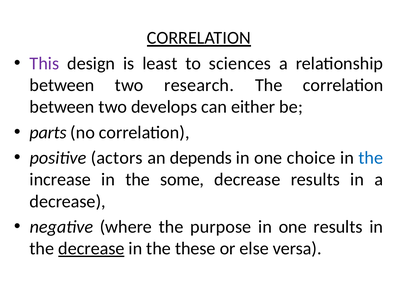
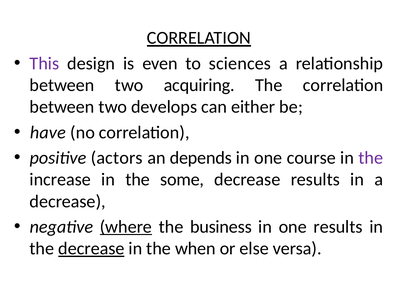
least: least -> even (160, 63)
research: research -> acquiring (199, 85)
parts: parts -> have (48, 132)
choice: choice -> course (311, 158)
the colour: blue -> purple (371, 158)
where underline: none -> present (126, 227)
purpose: purpose -> business (221, 227)
these: these -> when (195, 249)
